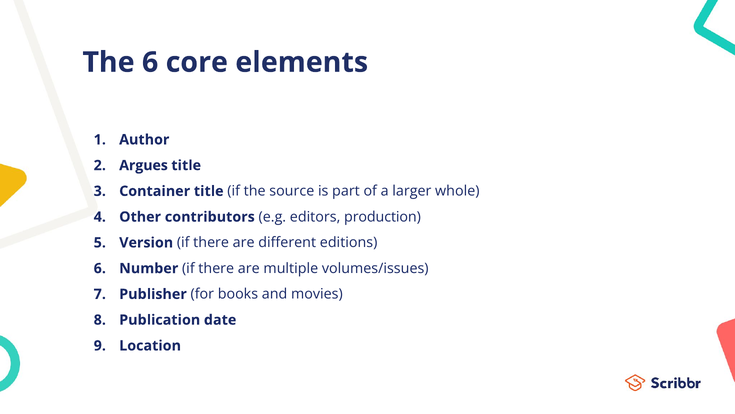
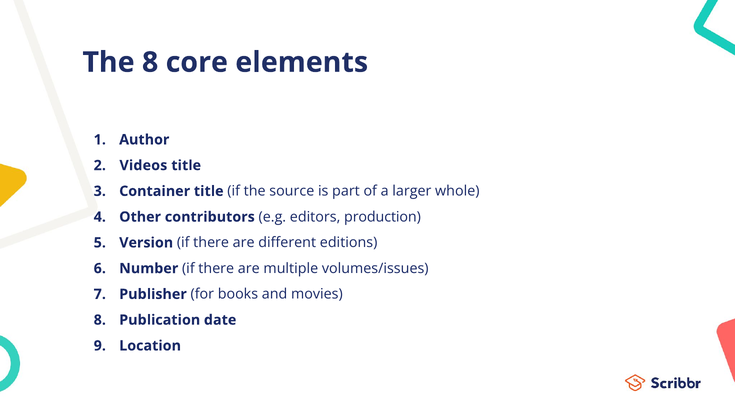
The 6: 6 -> 8 (150, 62)
Argues: Argues -> Videos (143, 165)
